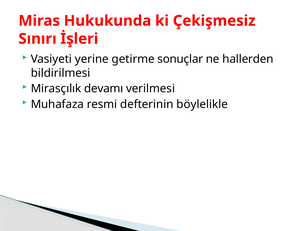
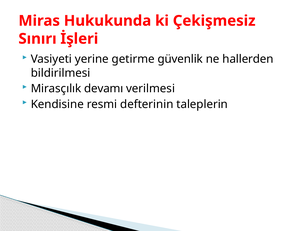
sonuçlar: sonuçlar -> güvenlik (180, 59)
Muhafaza: Muhafaza -> Kendisine (57, 104)
böylelikle: böylelikle -> taleplerin (202, 104)
